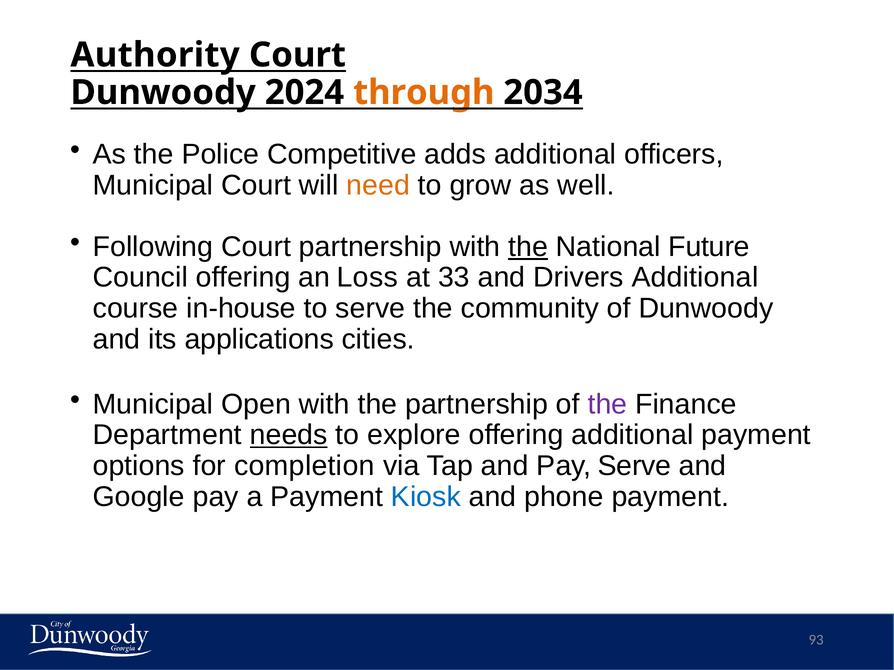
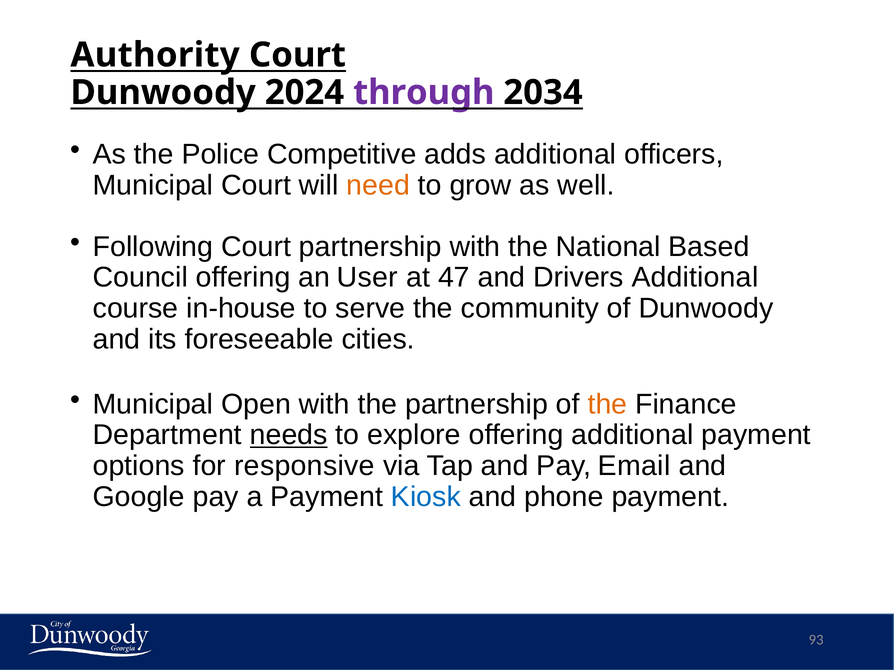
through colour: orange -> purple (424, 93)
the underline: present -> none (528, 247)
Future: Future -> Based (709, 247)
Loss: Loss -> User (367, 278)
33: 33 -> 47 (454, 278)
applications: applications -> foreseeable (259, 339)
the colour: purple -> orange (607, 405)
completion: completion -> responsive (304, 466)
Pay Serve: Serve -> Email (634, 466)
